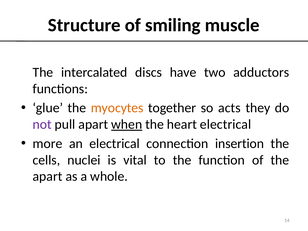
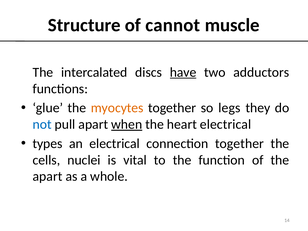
smiling: smiling -> cannot (173, 25)
have underline: none -> present (183, 72)
acts: acts -> legs (229, 108)
not colour: purple -> blue (42, 124)
more: more -> types (48, 144)
connection insertion: insertion -> together (239, 144)
